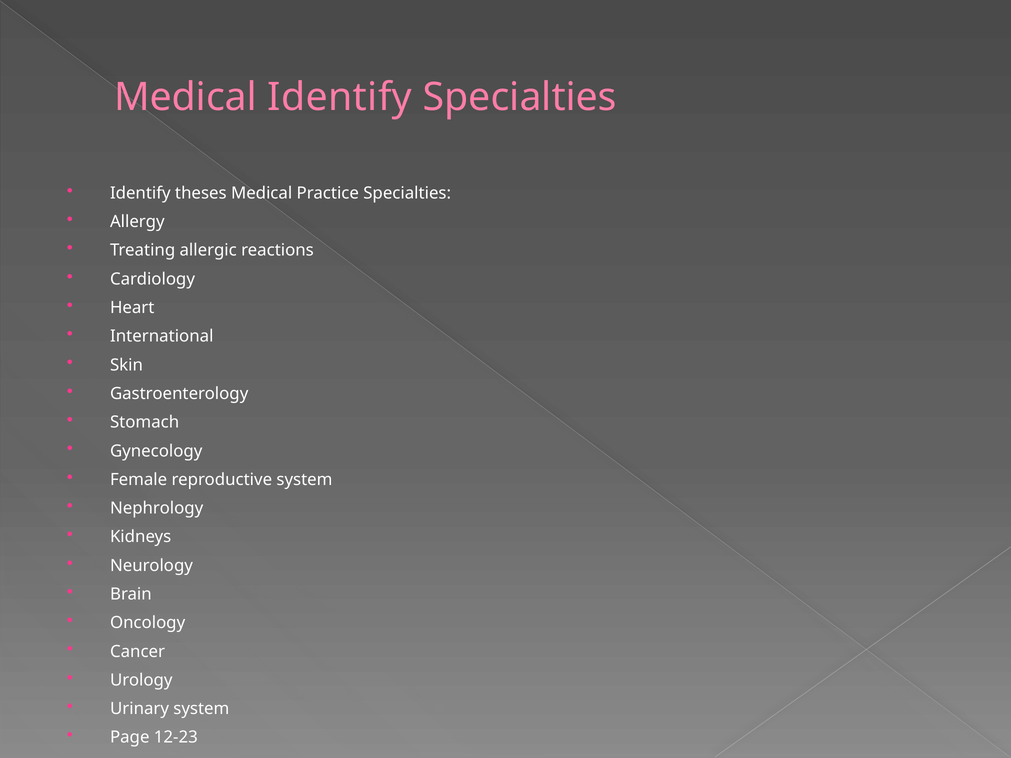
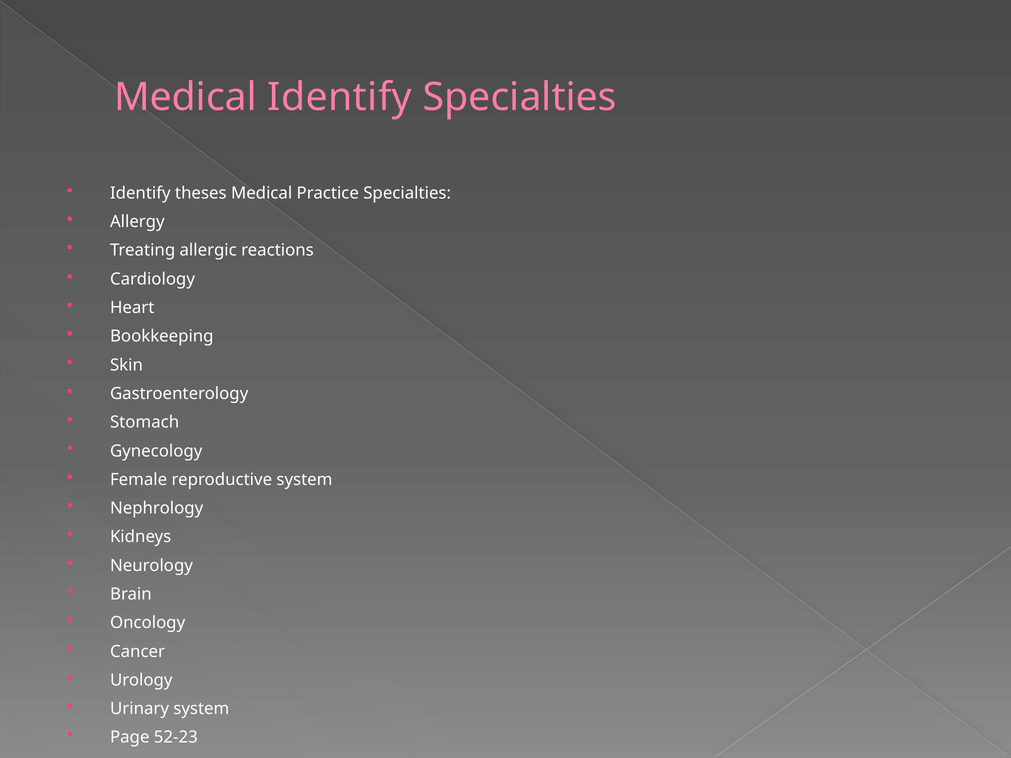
International: International -> Bookkeeping (162, 336)
12-23: 12-23 -> 52-23 (176, 738)
